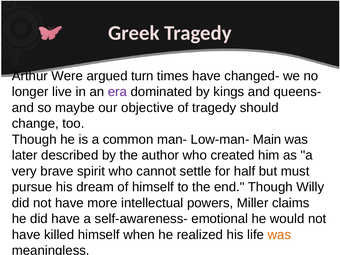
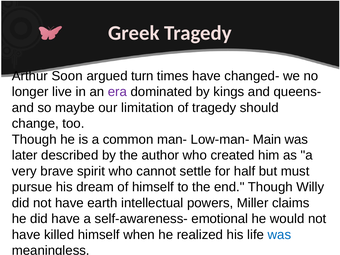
Were: Were -> Soon (67, 76)
objective: objective -> limitation (147, 108)
more: more -> earth (102, 203)
was colour: orange -> blue (279, 235)
